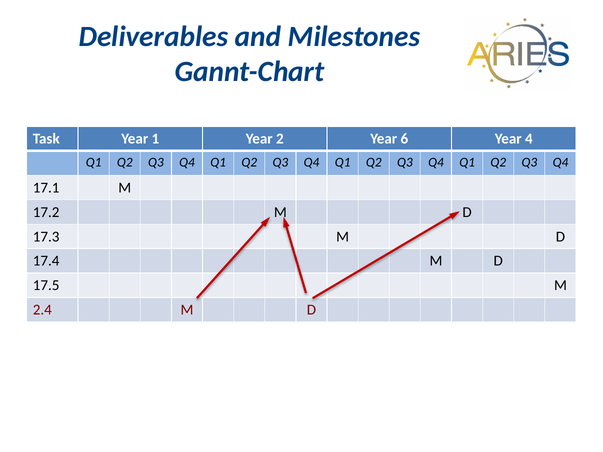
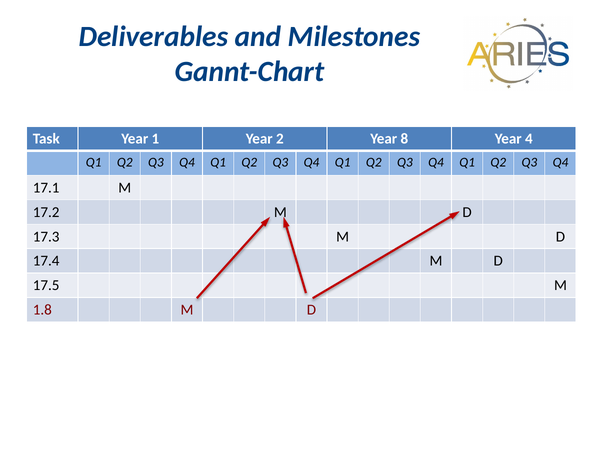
6: 6 -> 8 (404, 139)
2.4: 2.4 -> 1.8 (42, 310)
